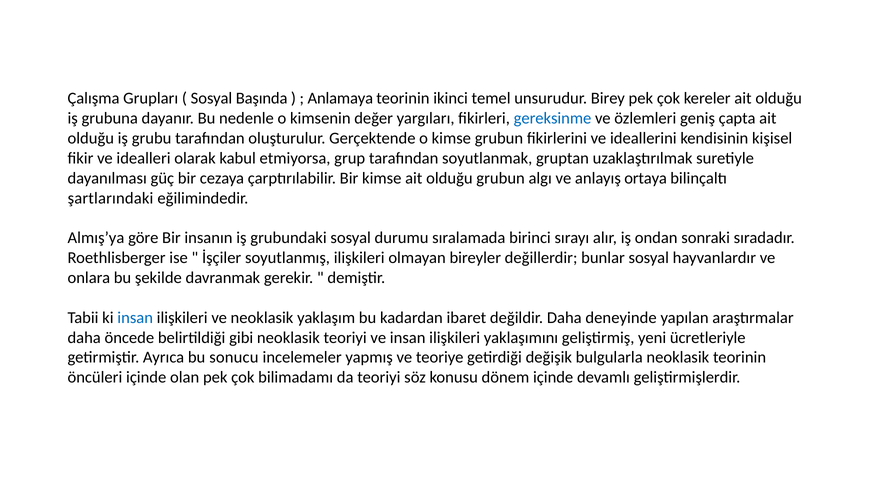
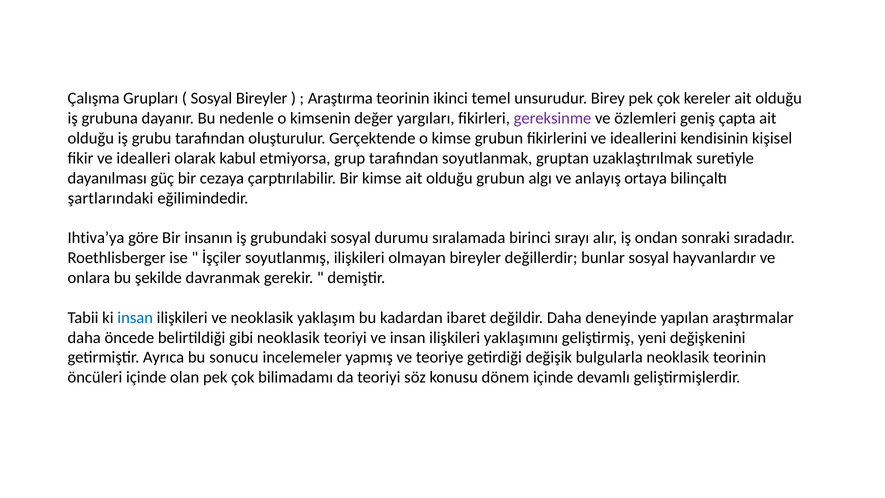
Sosyal Başında: Başında -> Bireyler (262, 98)
Anlamaya: Anlamaya -> Araştırma (340, 98)
gereksinme colour: blue -> purple (553, 118)
Almış’ya: Almış’ya -> Ihtiva’ya (96, 238)
ücretleriyle: ücretleriyle -> değişkenini (708, 337)
